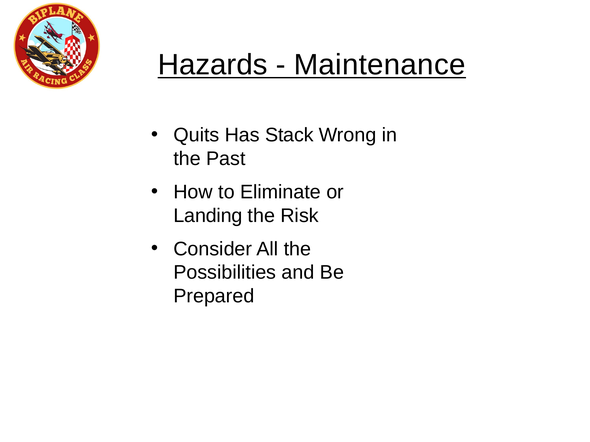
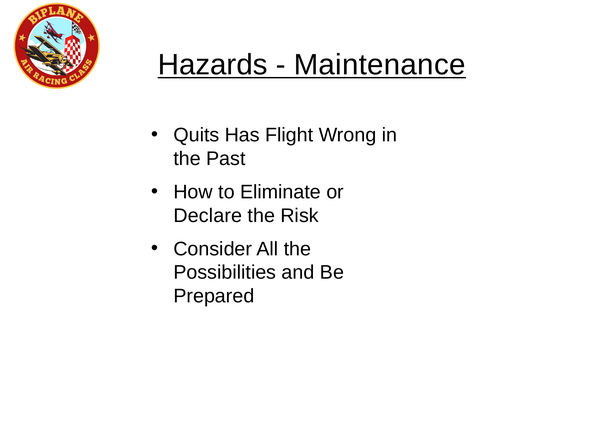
Stack: Stack -> Flight (289, 135)
Landing: Landing -> Declare (208, 216)
